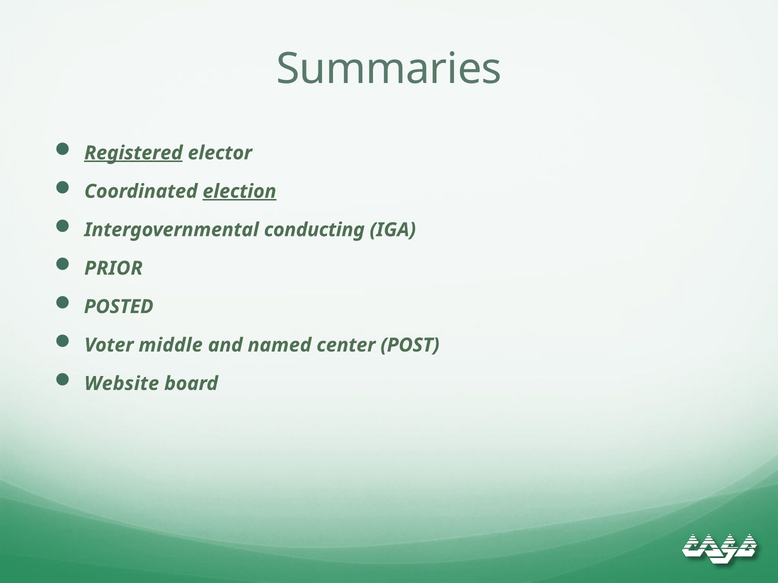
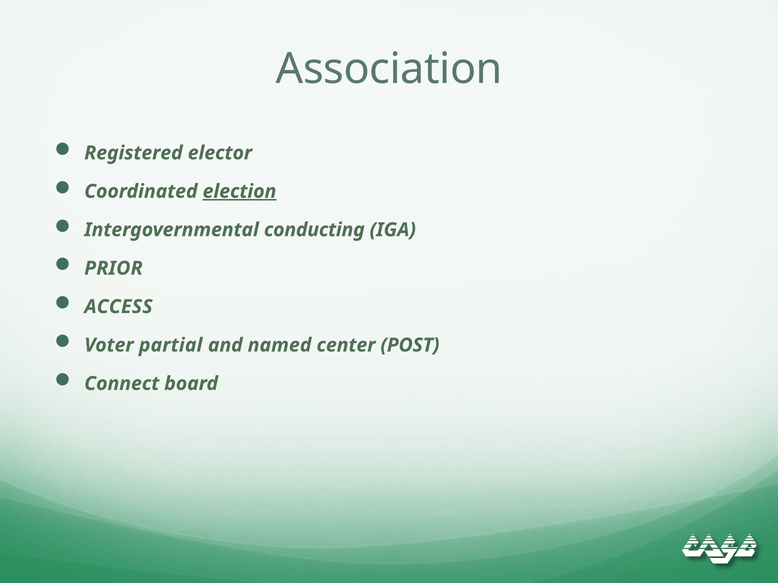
Summaries: Summaries -> Association (389, 69)
Registered underline: present -> none (133, 153)
POSTED: POSTED -> ACCESS (118, 307)
middle: middle -> partial (171, 345)
Website: Website -> Connect (122, 384)
